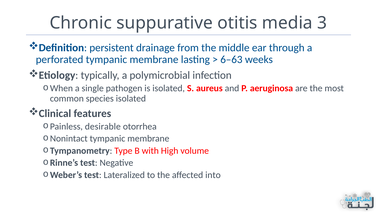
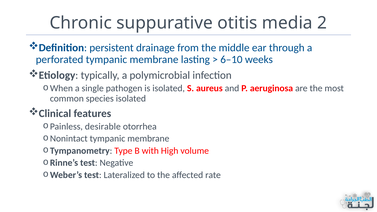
3: 3 -> 2 (322, 23)
6–63: 6–63 -> 6–10 (231, 60)
into: into -> rate (213, 175)
